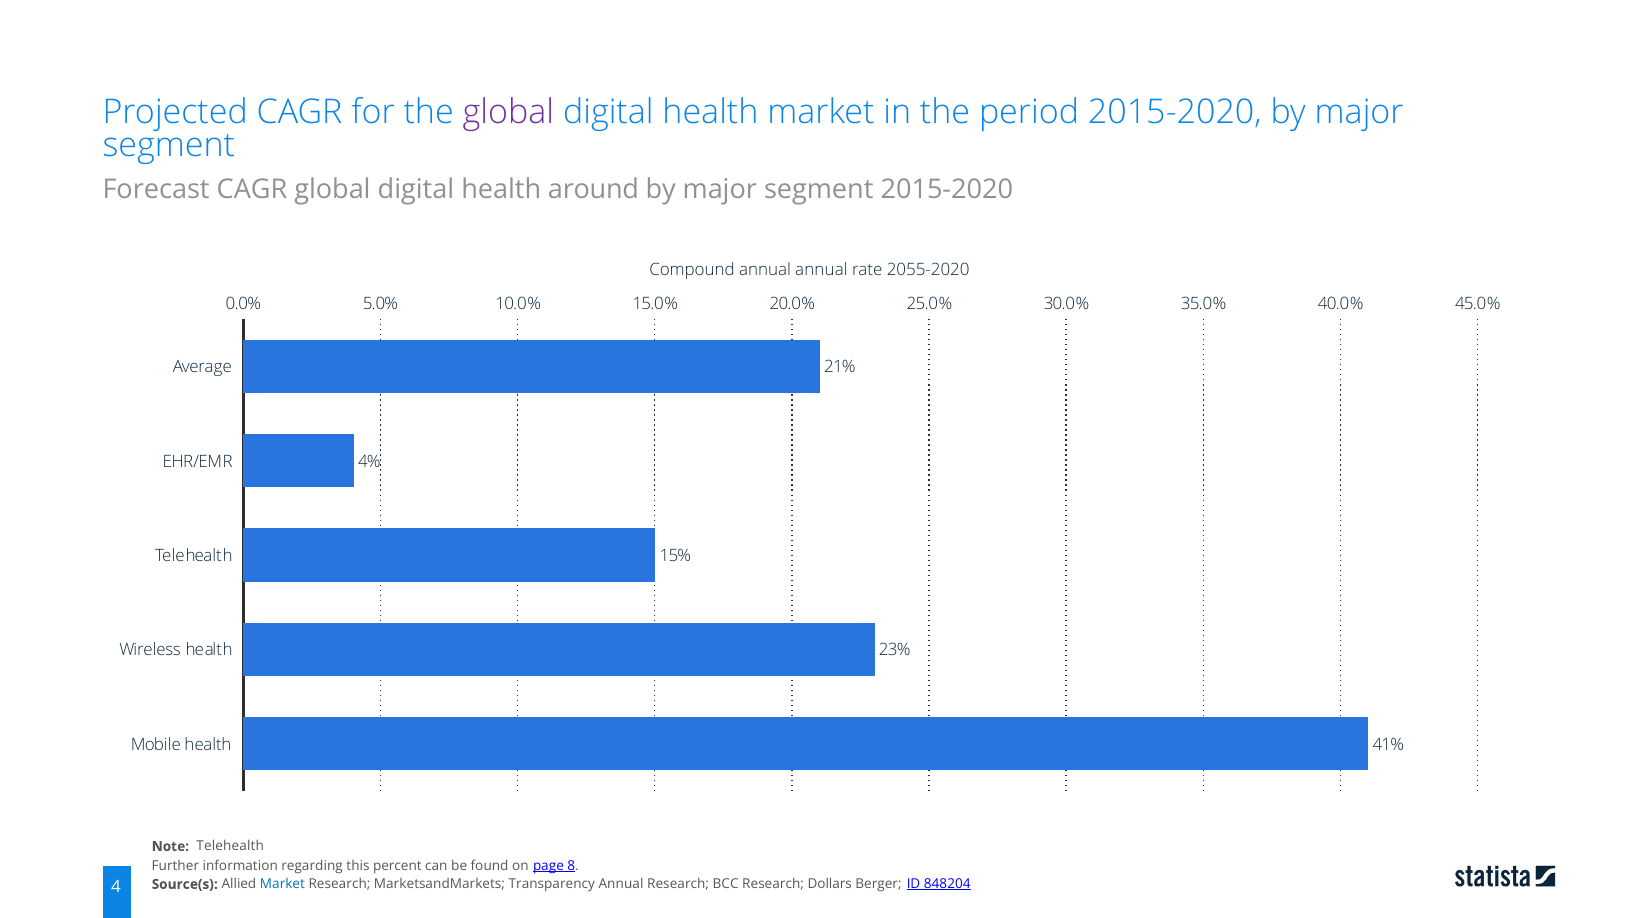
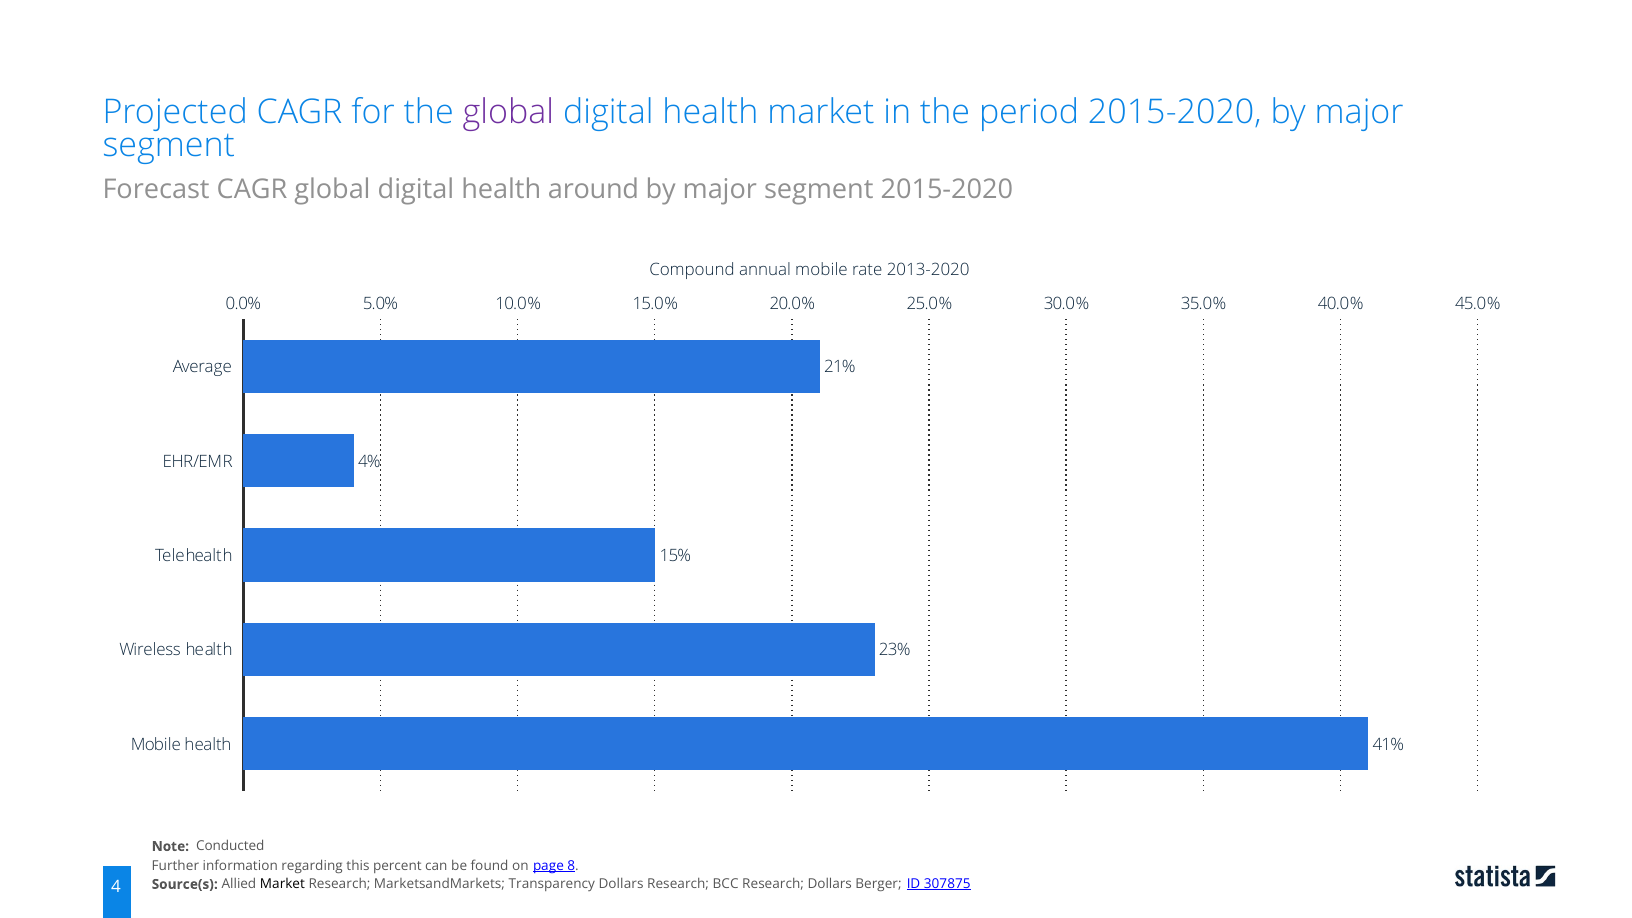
annual annual: annual -> mobile (822, 270)
2055-2020: 2055-2020 -> 2013-2020 (928, 270)
Note Telehealth: Telehealth -> Conducted (230, 846)
Market colour: blue -> black (282, 884)
Transparency Annual: Annual -> Dollars (621, 884)
848204: 848204 -> 307875 (947, 884)
